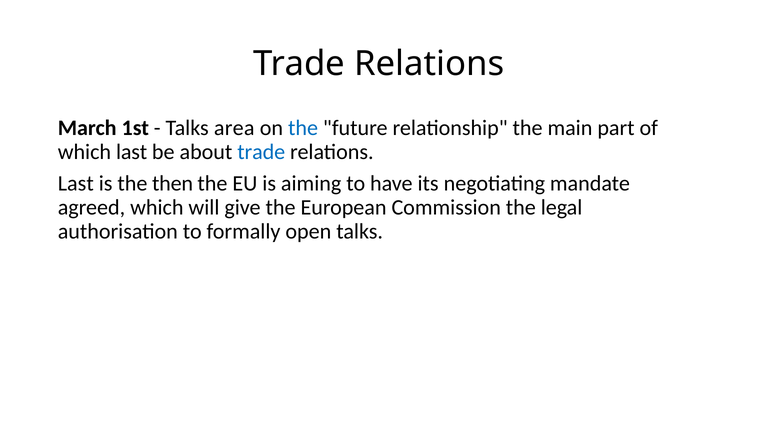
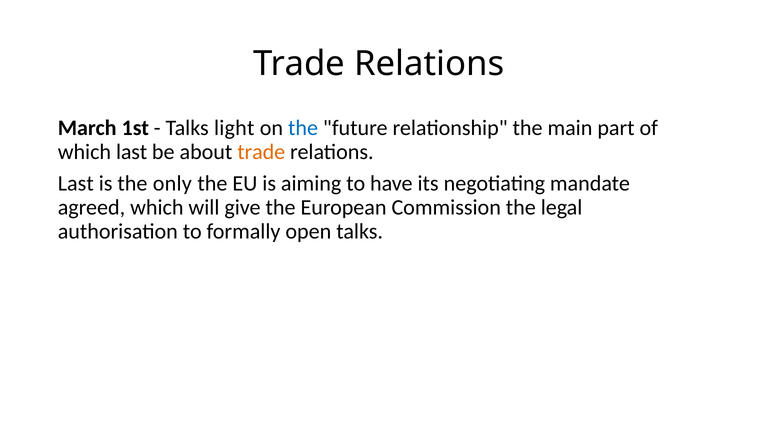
area: area -> light (234, 128)
trade colour: blue -> orange (261, 152)
then: then -> only (172, 184)
